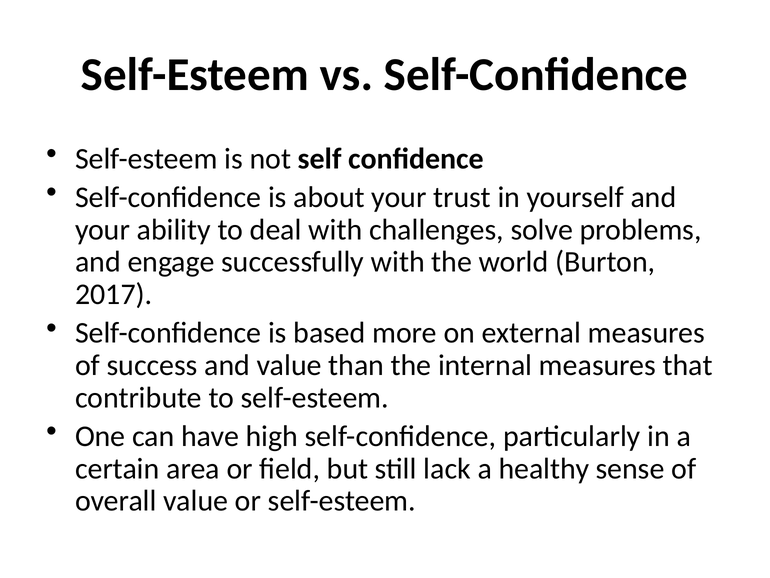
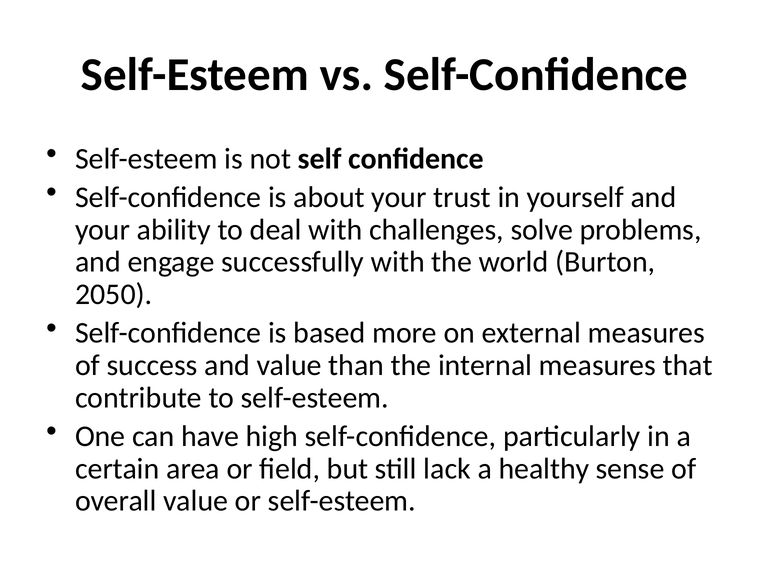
2017: 2017 -> 2050 (114, 294)
